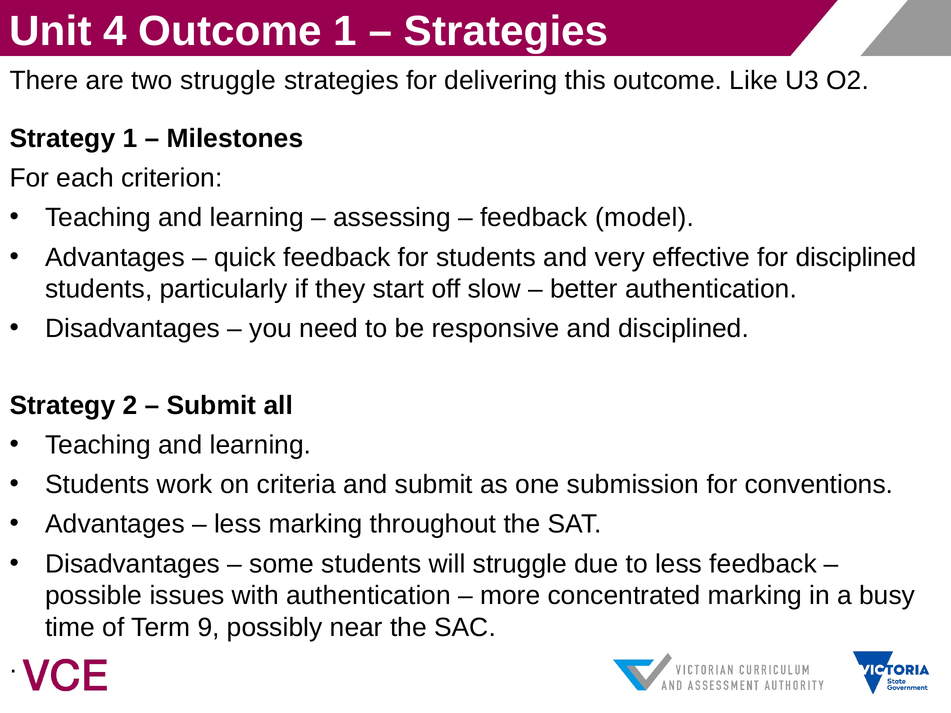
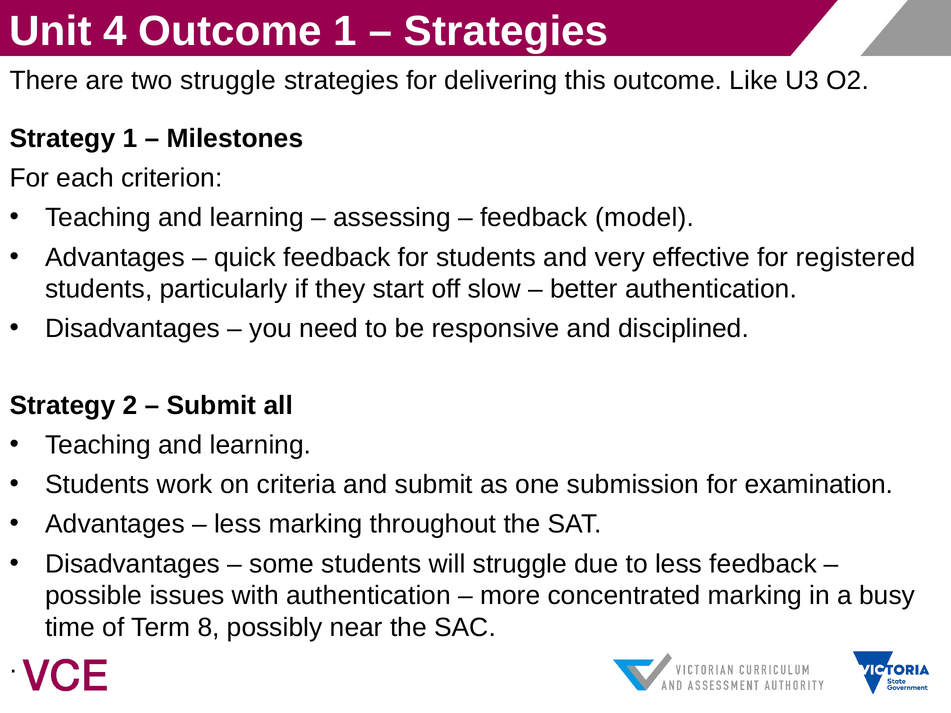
for disciplined: disciplined -> registered (856, 257)
conventions: conventions -> examination (819, 485)
9: 9 -> 8 (209, 628)
